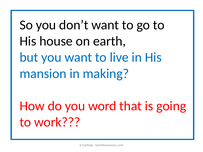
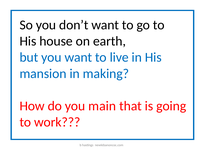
word: word -> main (102, 106)
